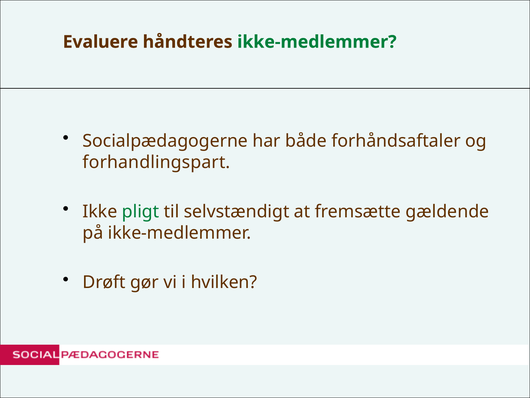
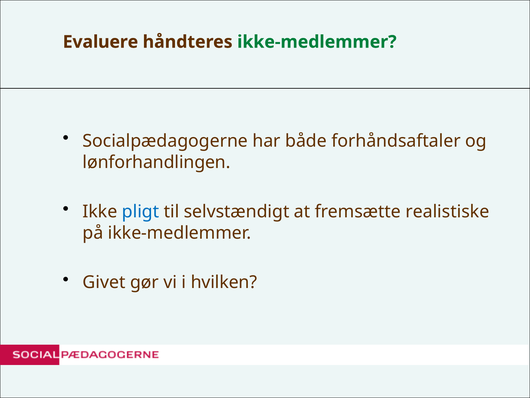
forhandlingspart: forhandlingspart -> lønforhandlingen (157, 162)
pligt colour: green -> blue (141, 211)
gældende: gældende -> realistiske (447, 211)
Drøft: Drøft -> Givet (104, 282)
